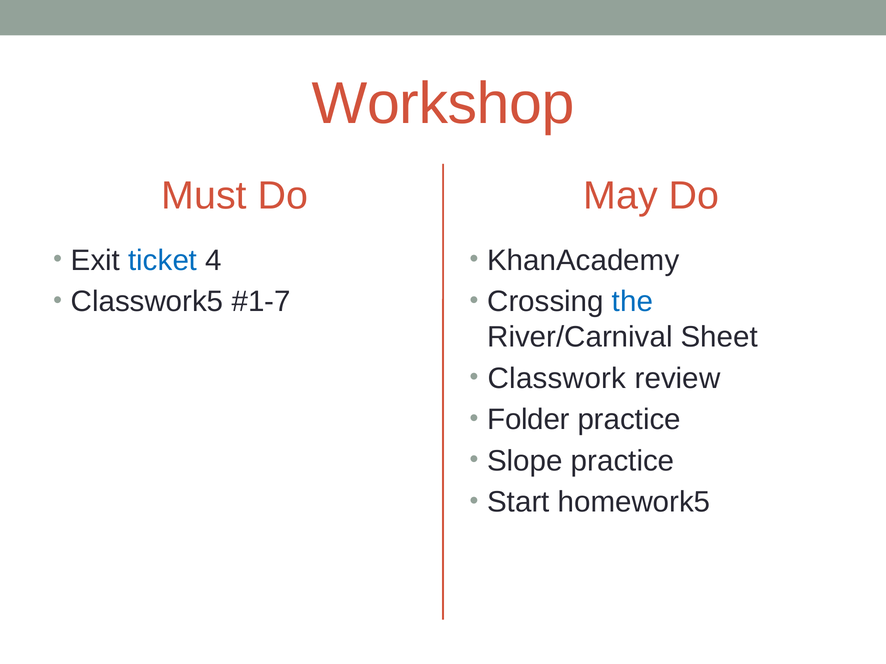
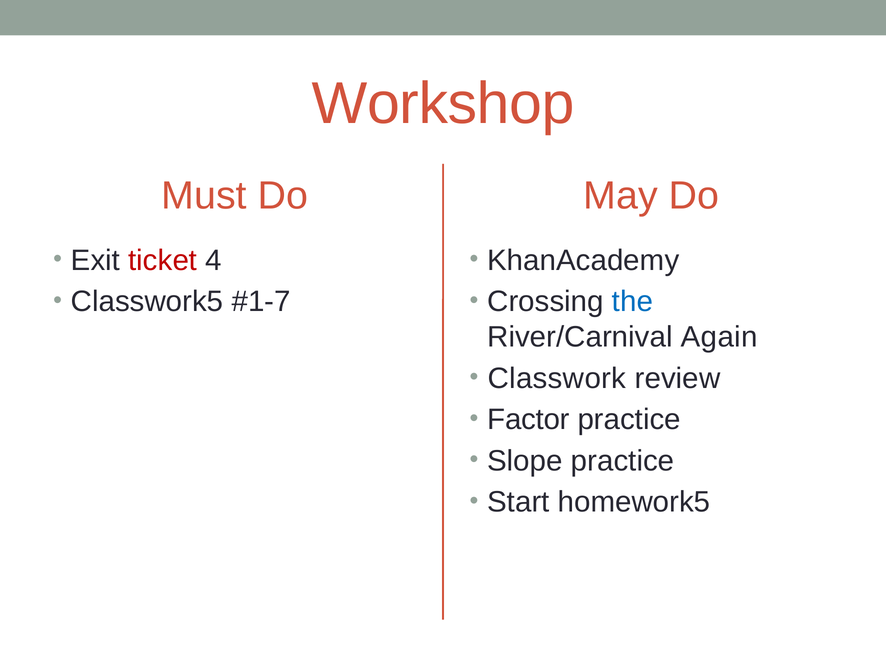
ticket colour: blue -> red (163, 260)
Sheet: Sheet -> Again (719, 337)
Folder: Folder -> Factor (528, 420)
